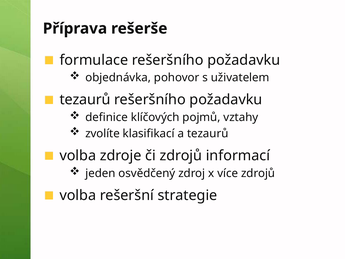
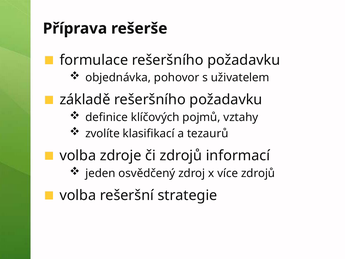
tezaurů: tezaurů -> základě (85, 100)
